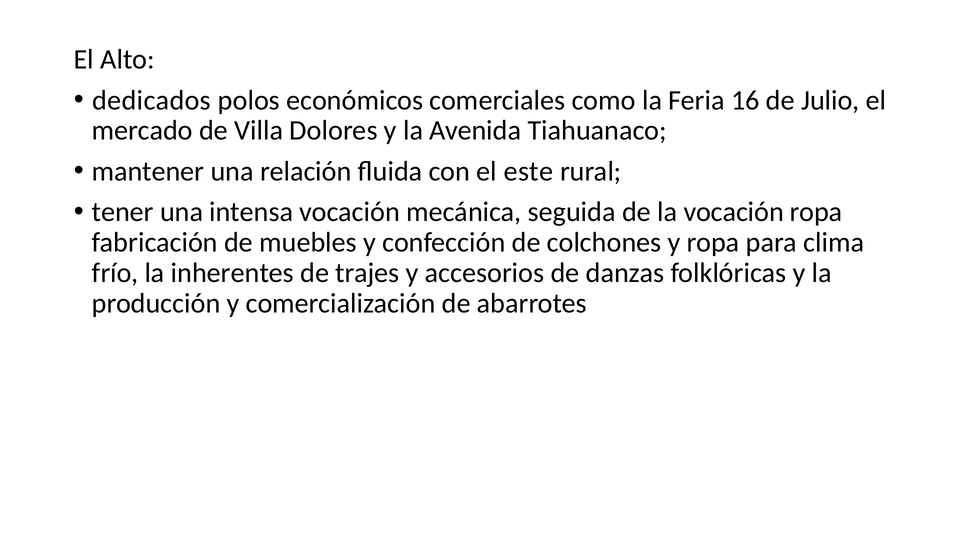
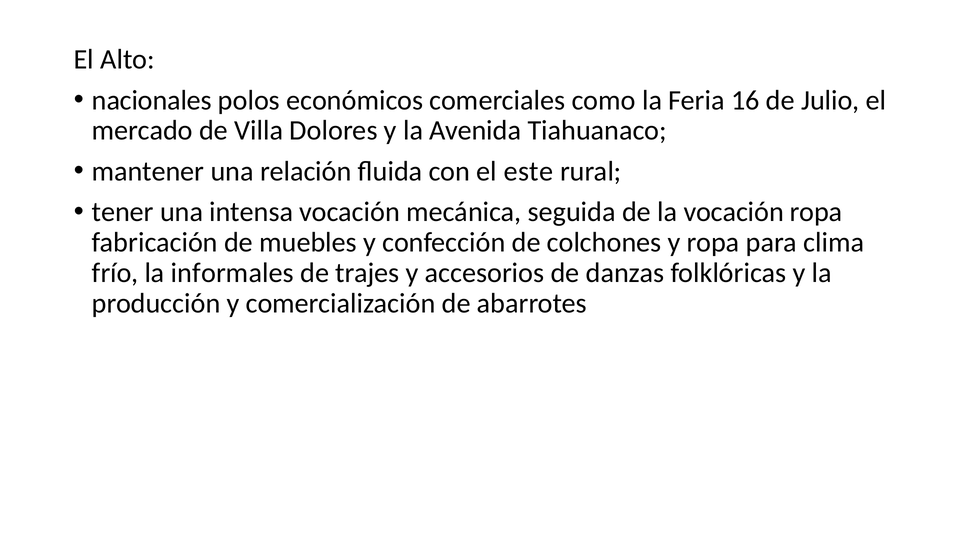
dedicados: dedicados -> nacionales (152, 100)
inherentes: inherentes -> informales (232, 272)
